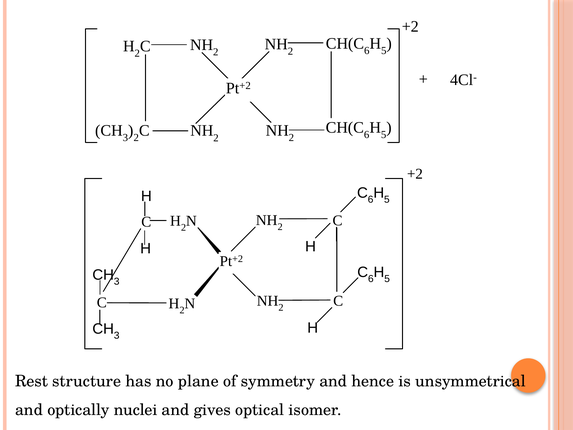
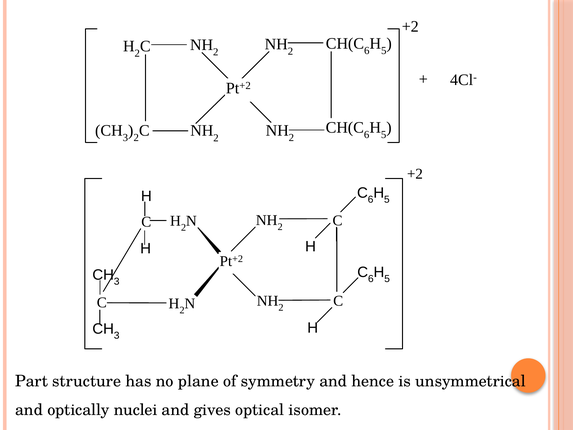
Rest: Rest -> Part (32, 381)
